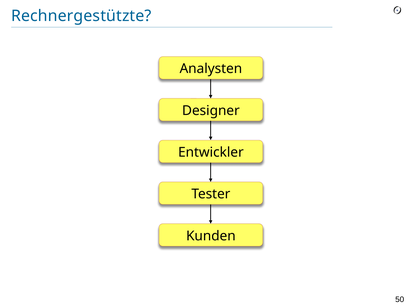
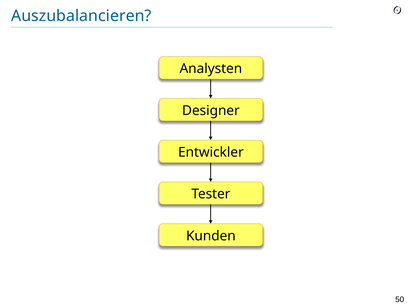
Rechnergestützte: Rechnergestützte -> Auszubalancieren (81, 16)
